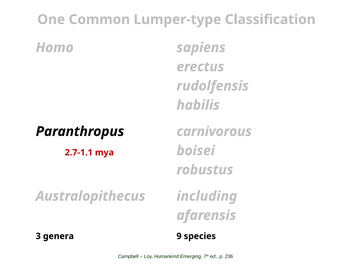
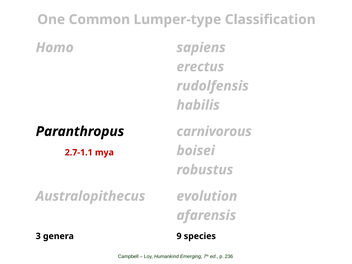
including: including -> evolution (207, 196)
